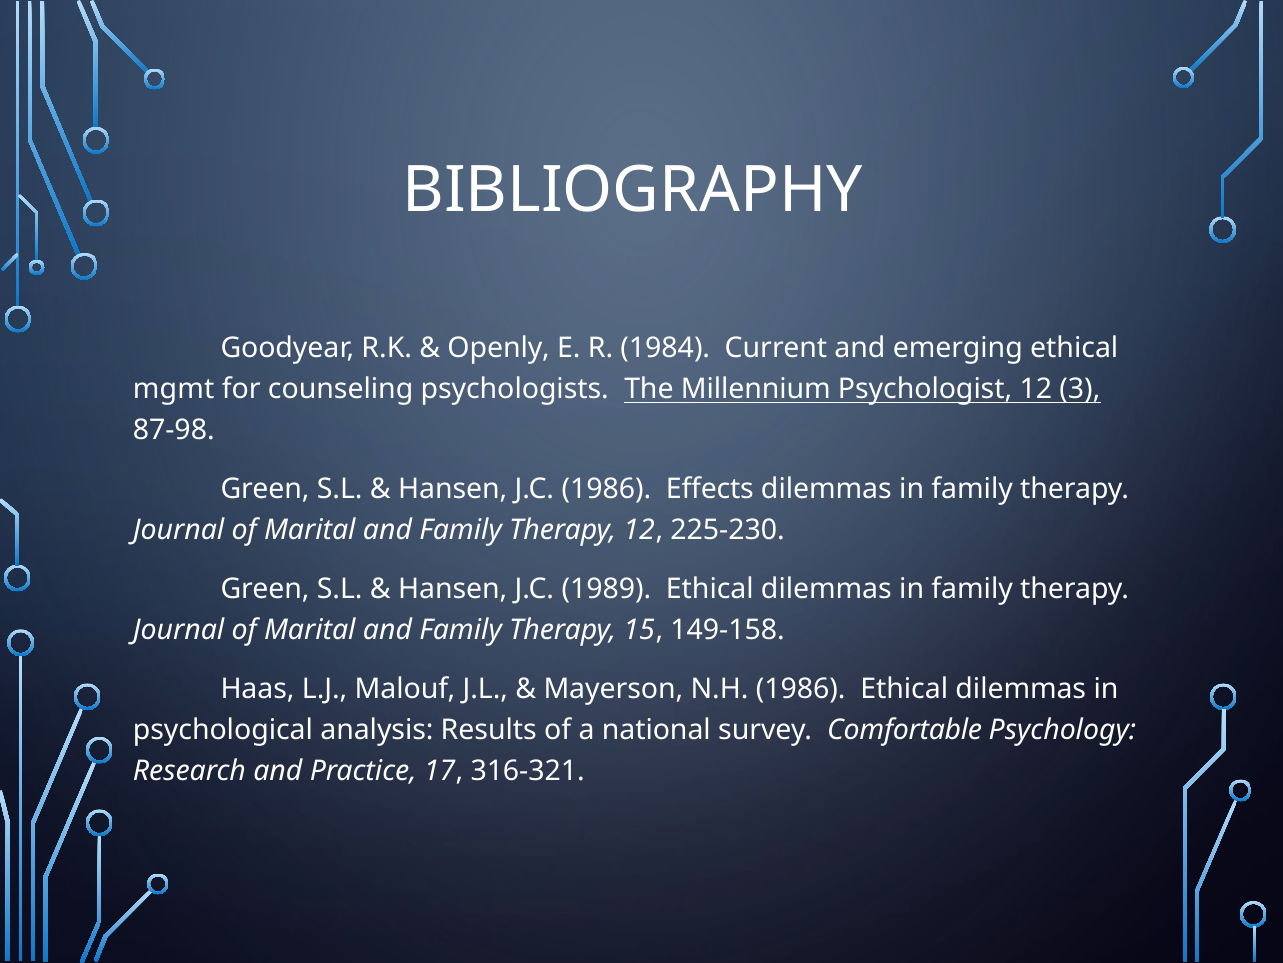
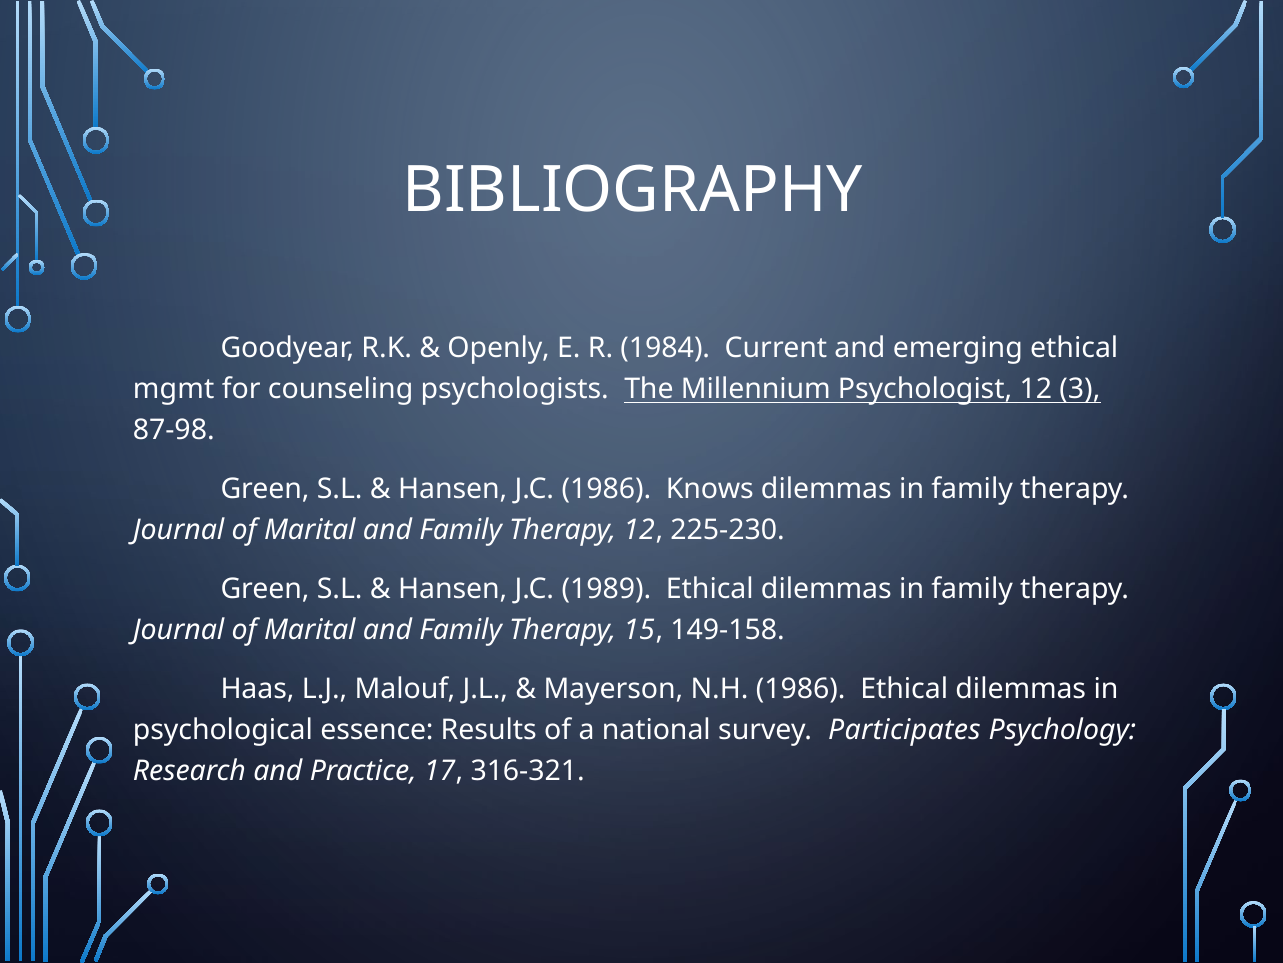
Effects: Effects -> Knows (710, 489)
analysis: analysis -> essence (377, 730)
Comfortable: Comfortable -> Participates (904, 730)
